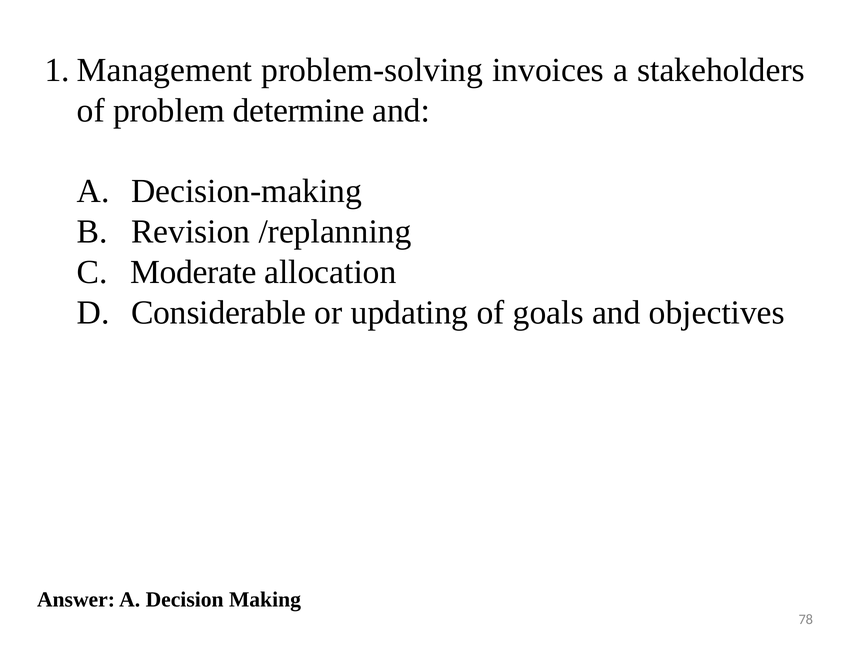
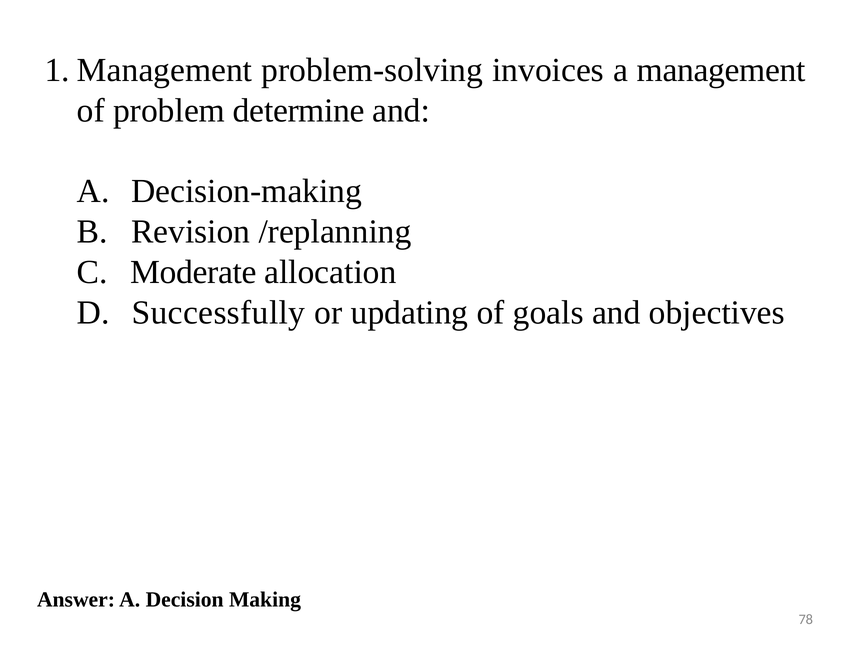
stakeholders: stakeholders -> management (721, 70)
Considerable: Considerable -> Successfully (218, 312)
